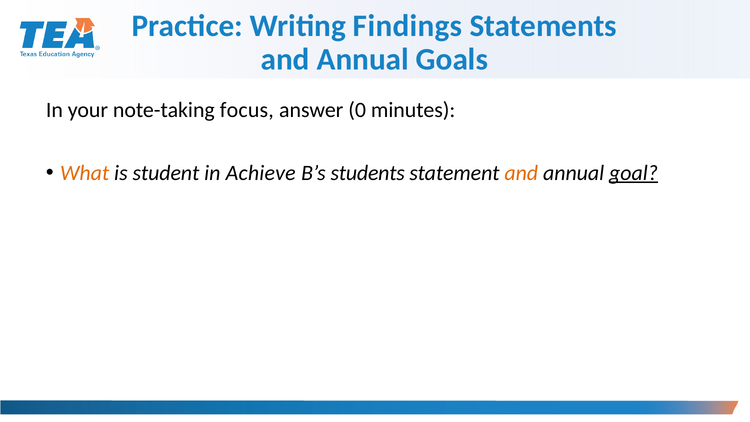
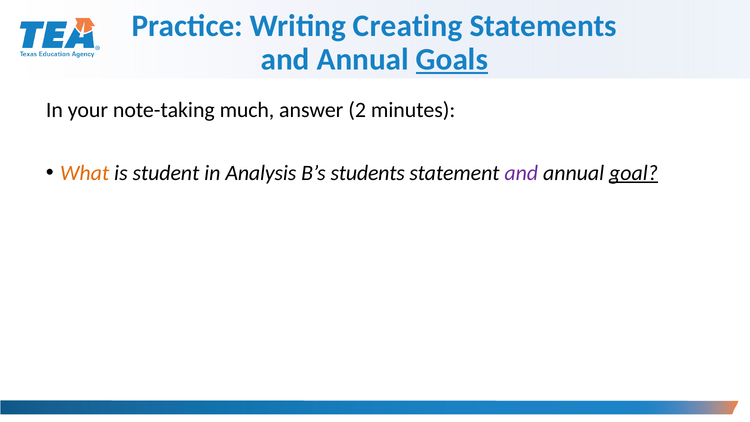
Findings: Findings -> Creating (408, 26)
Goals underline: none -> present (452, 60)
focus: focus -> much (247, 110)
0: 0 -> 2 (357, 110)
Achieve: Achieve -> Analysis (261, 173)
and colour: orange -> purple (521, 173)
